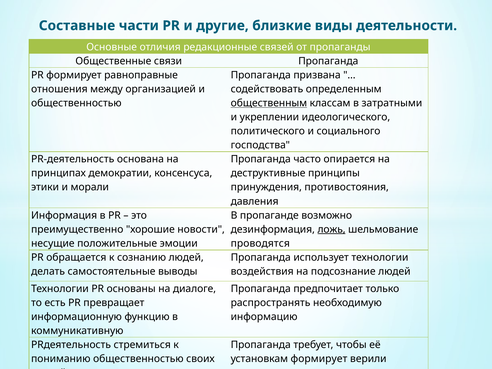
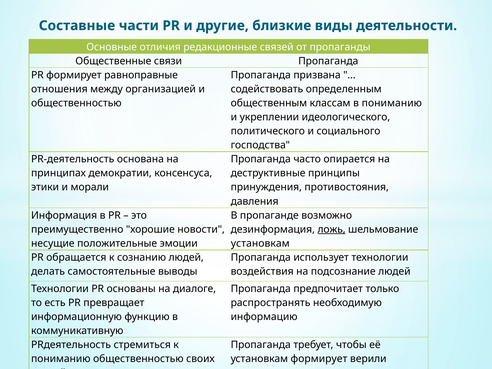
общественным underline: present -> none (269, 103)
в затратными: затратными -> пониманию (392, 103)
проводятся: проводятся -> установкам (260, 243)
